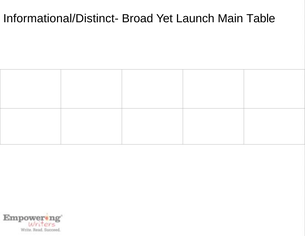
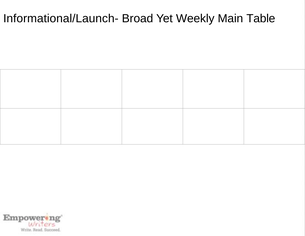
Informational/Distinct-: Informational/Distinct- -> Informational/Launch- (61, 18)
Launch: Launch -> Weekly (195, 18)
